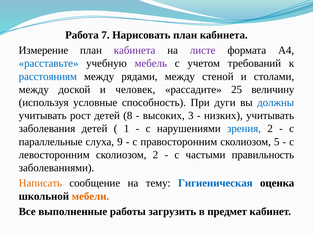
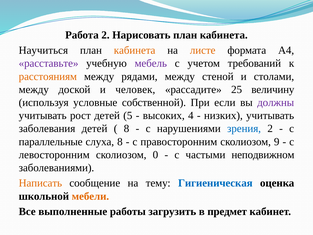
Работа 7: 7 -> 2 (106, 35)
Измерение: Измерение -> Научиться (43, 50)
кабинета colour: purple -> orange (135, 50)
листе colour: purple -> orange (203, 50)
расставьте colour: blue -> purple (49, 63)
расстояниям colour: blue -> orange (48, 76)
способность: способность -> собственной (154, 102)
дуги: дуги -> если (225, 102)
должны colour: blue -> purple (276, 102)
8: 8 -> 5 (128, 115)
3: 3 -> 4 (191, 115)
1: 1 -> 8 (127, 129)
слуха 9: 9 -> 8 (120, 142)
5: 5 -> 9 (277, 142)
сколиозом 2: 2 -> 0 (155, 155)
правильность: правильность -> неподвижном (263, 155)
